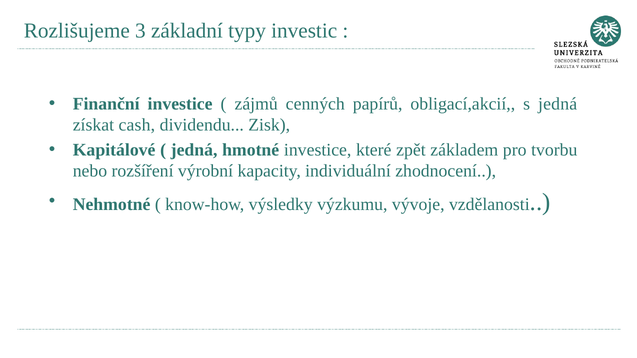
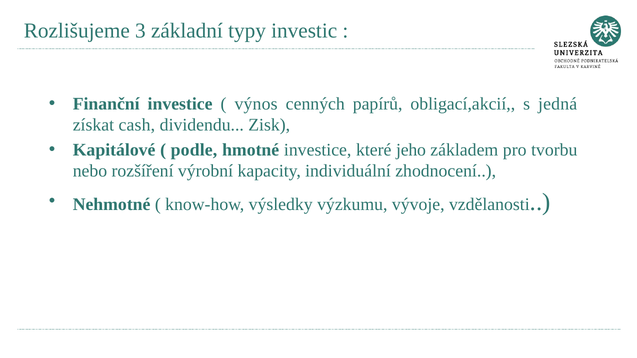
zájmů: zájmů -> výnos (256, 104)
jedná: jedná -> podle (194, 150)
zpět: zpět -> jeho (411, 150)
